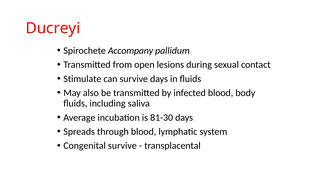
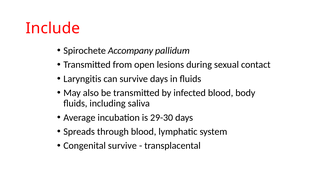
Ducreyi: Ducreyi -> Include (53, 28)
Stimulate: Stimulate -> Laryngitis (82, 79)
81-30: 81-30 -> 29-30 (162, 118)
